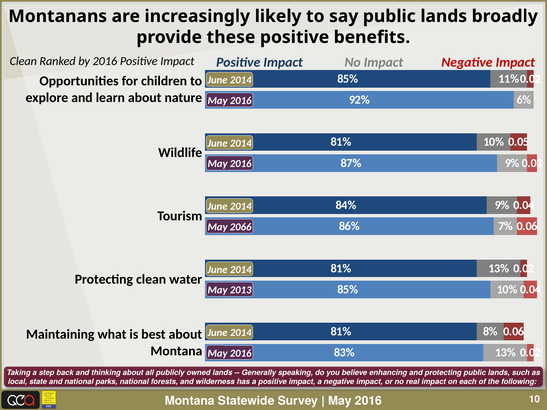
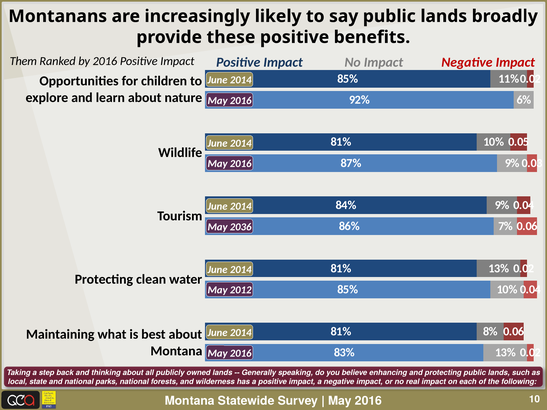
Clean: Clean -> Them (23, 61)
2066: 2066 -> 2036 (241, 227)
2013: 2013 -> 2012 (241, 290)
